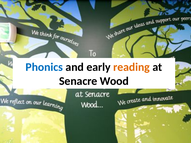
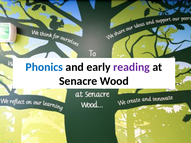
reading colour: orange -> purple (132, 67)
